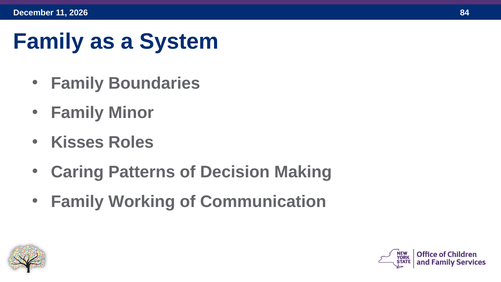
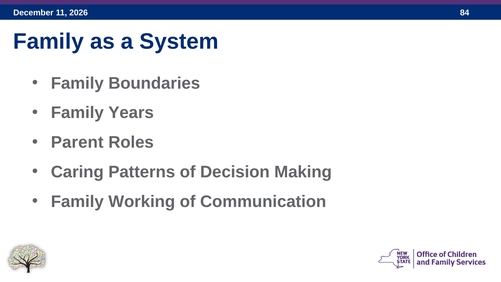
Minor: Minor -> Years (131, 113)
Kisses: Kisses -> Parent (77, 142)
